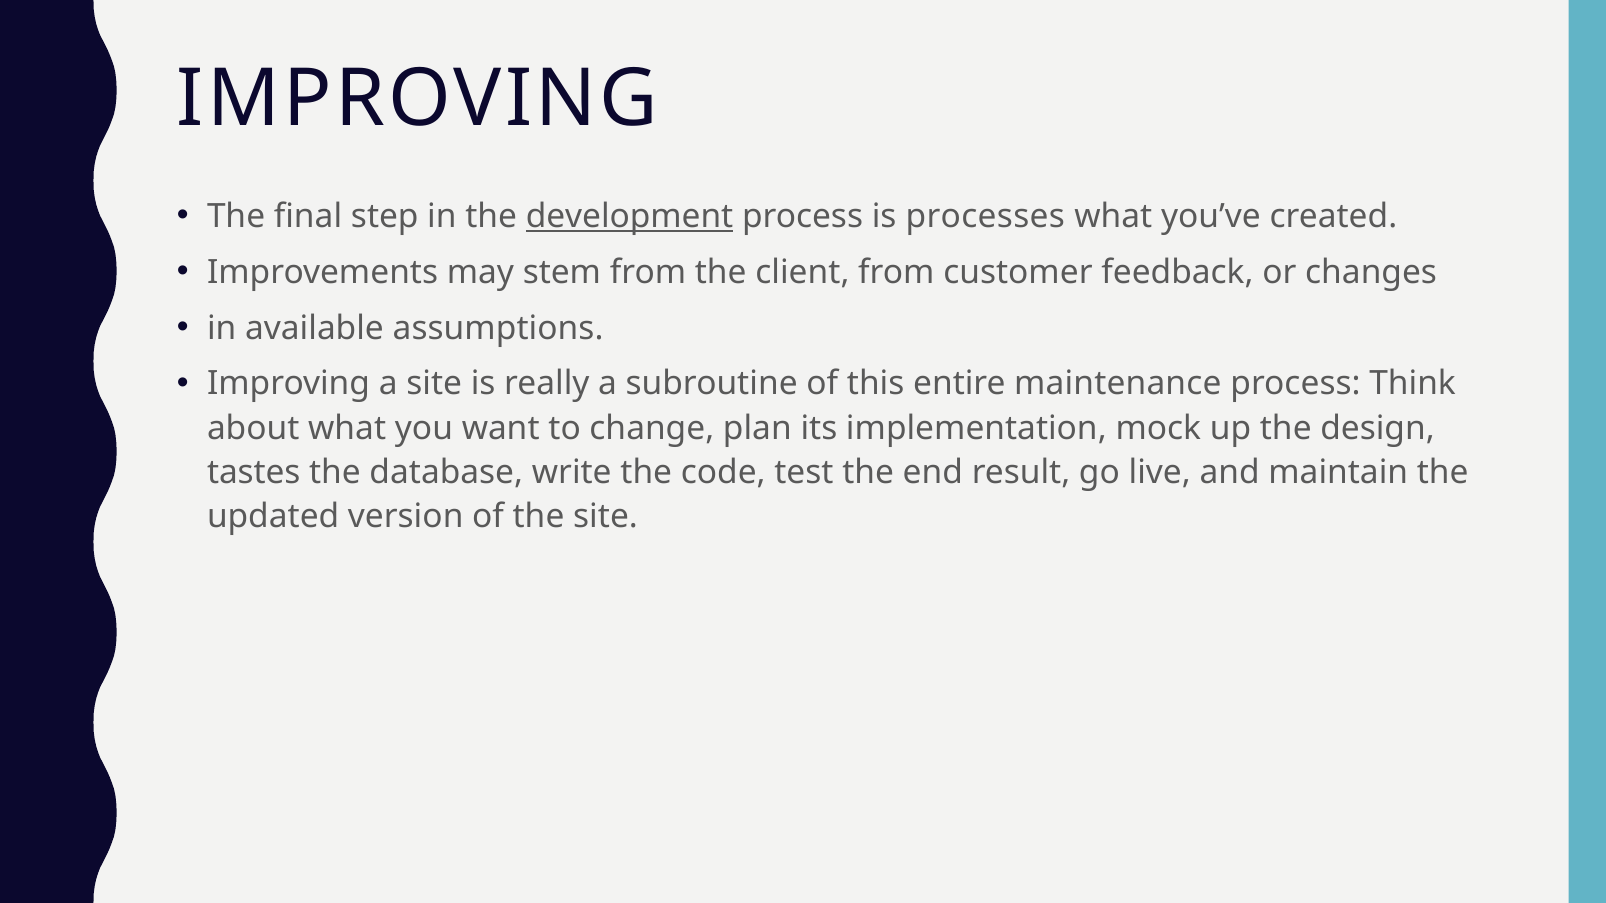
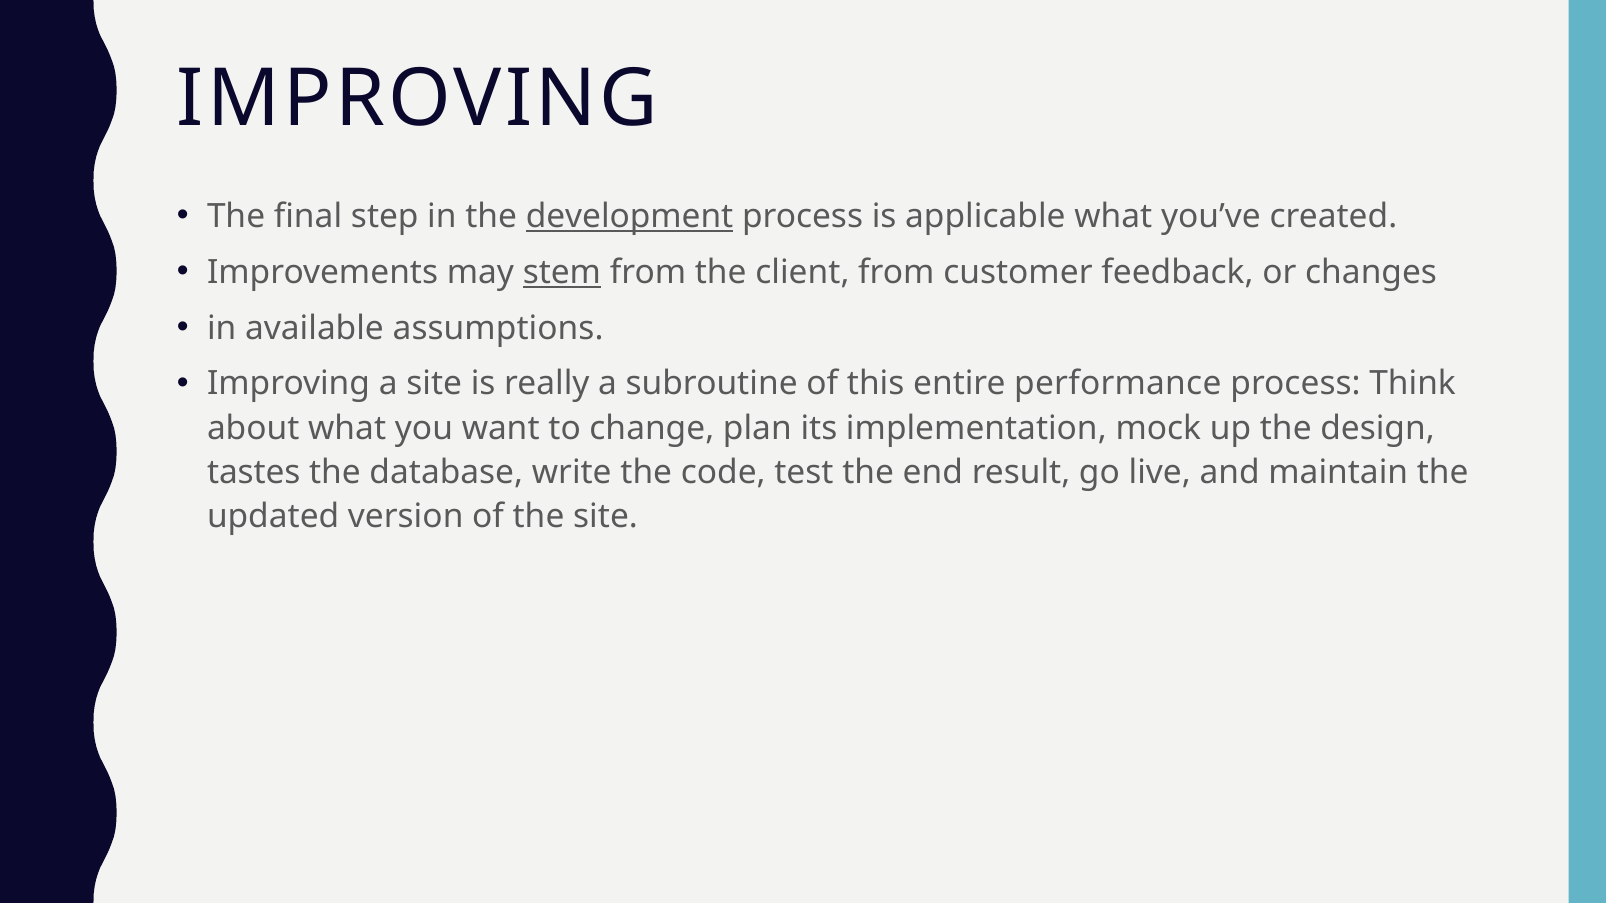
processes: processes -> applicable (985, 216)
stem underline: none -> present (562, 272)
maintenance: maintenance -> performance (1118, 384)
